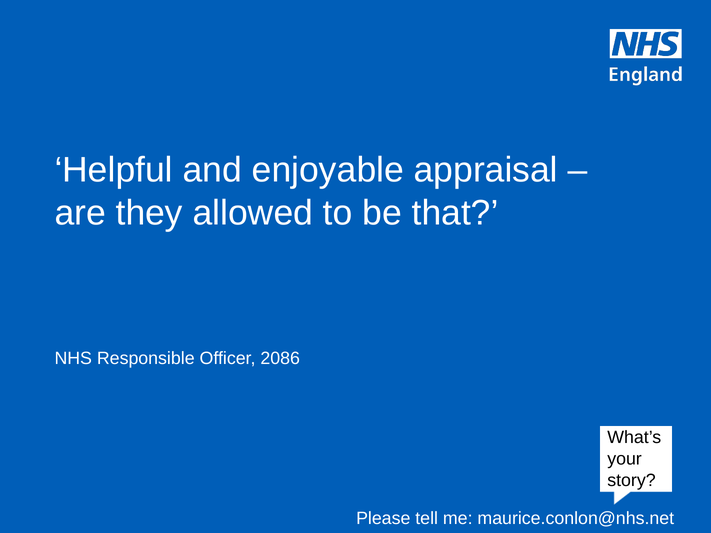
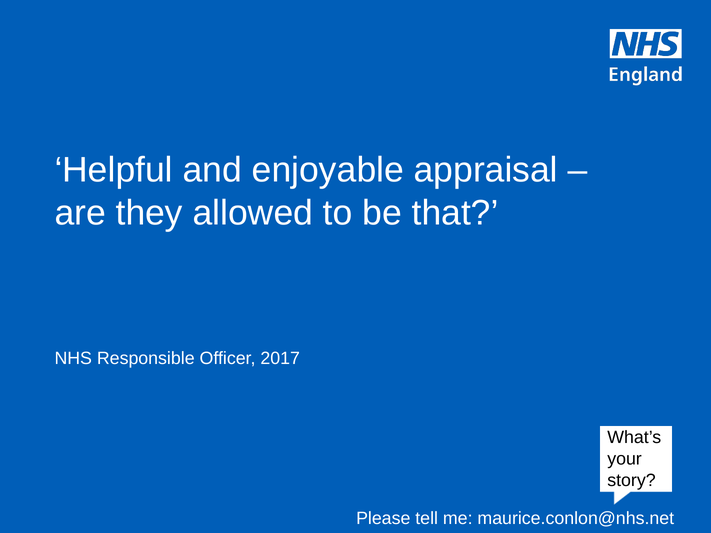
2086: 2086 -> 2017 (280, 359)
